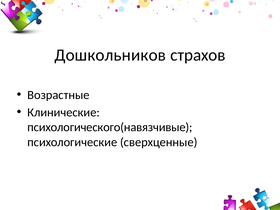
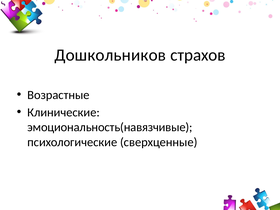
психологического(навязчивые: психологического(навязчивые -> эмоциональность(навязчивые (110, 127)
